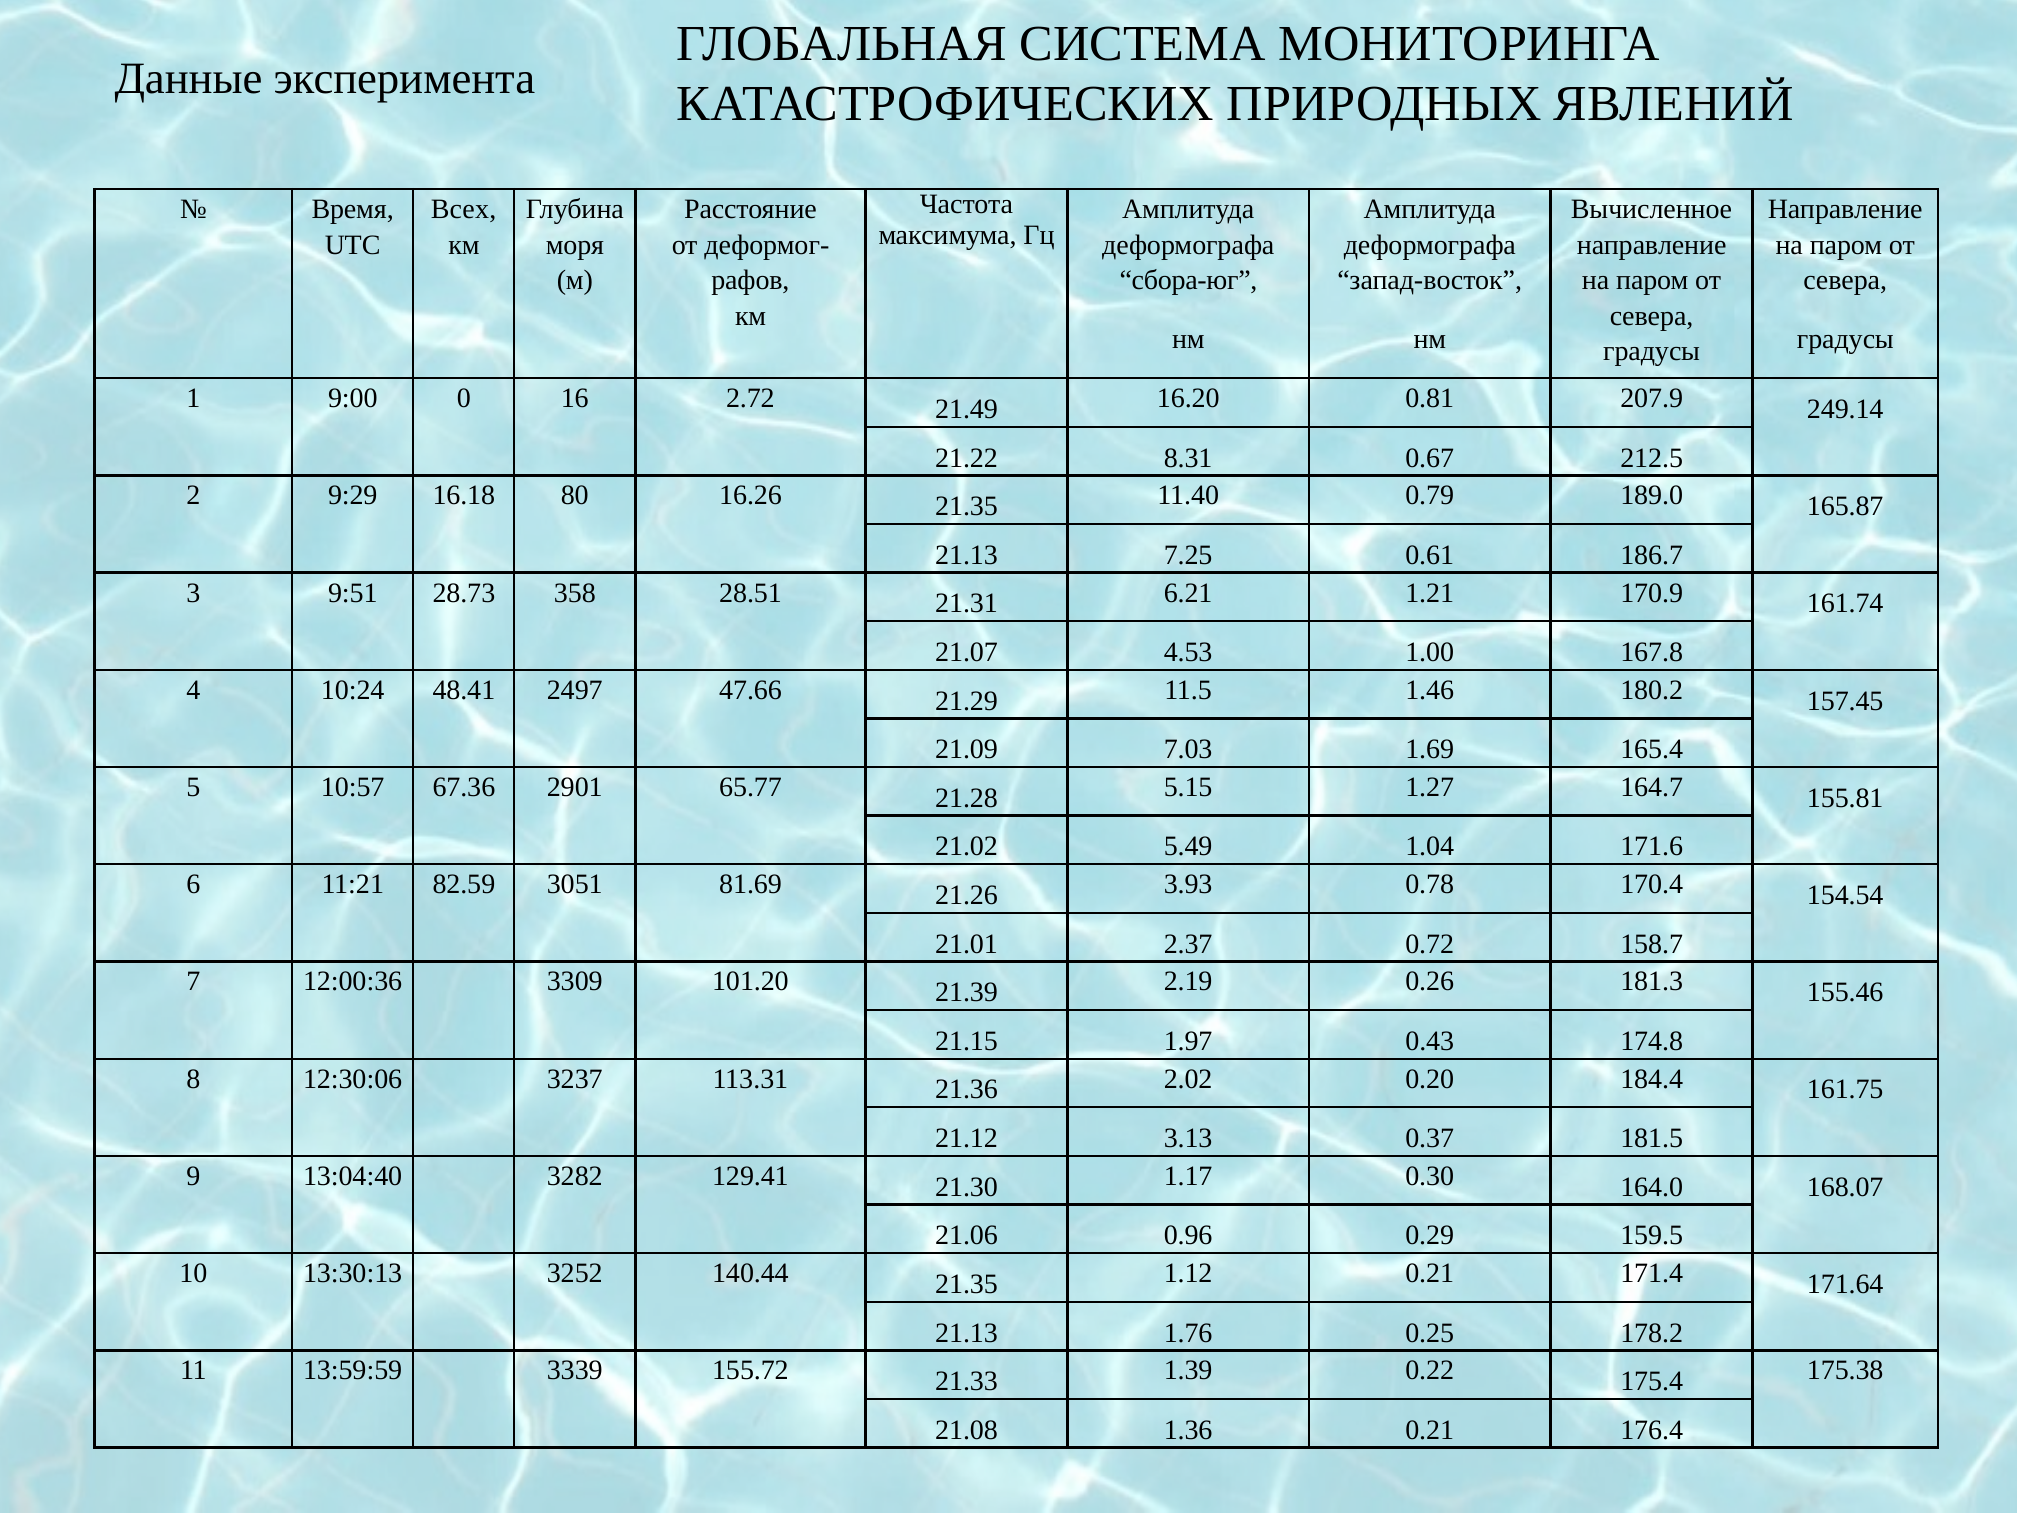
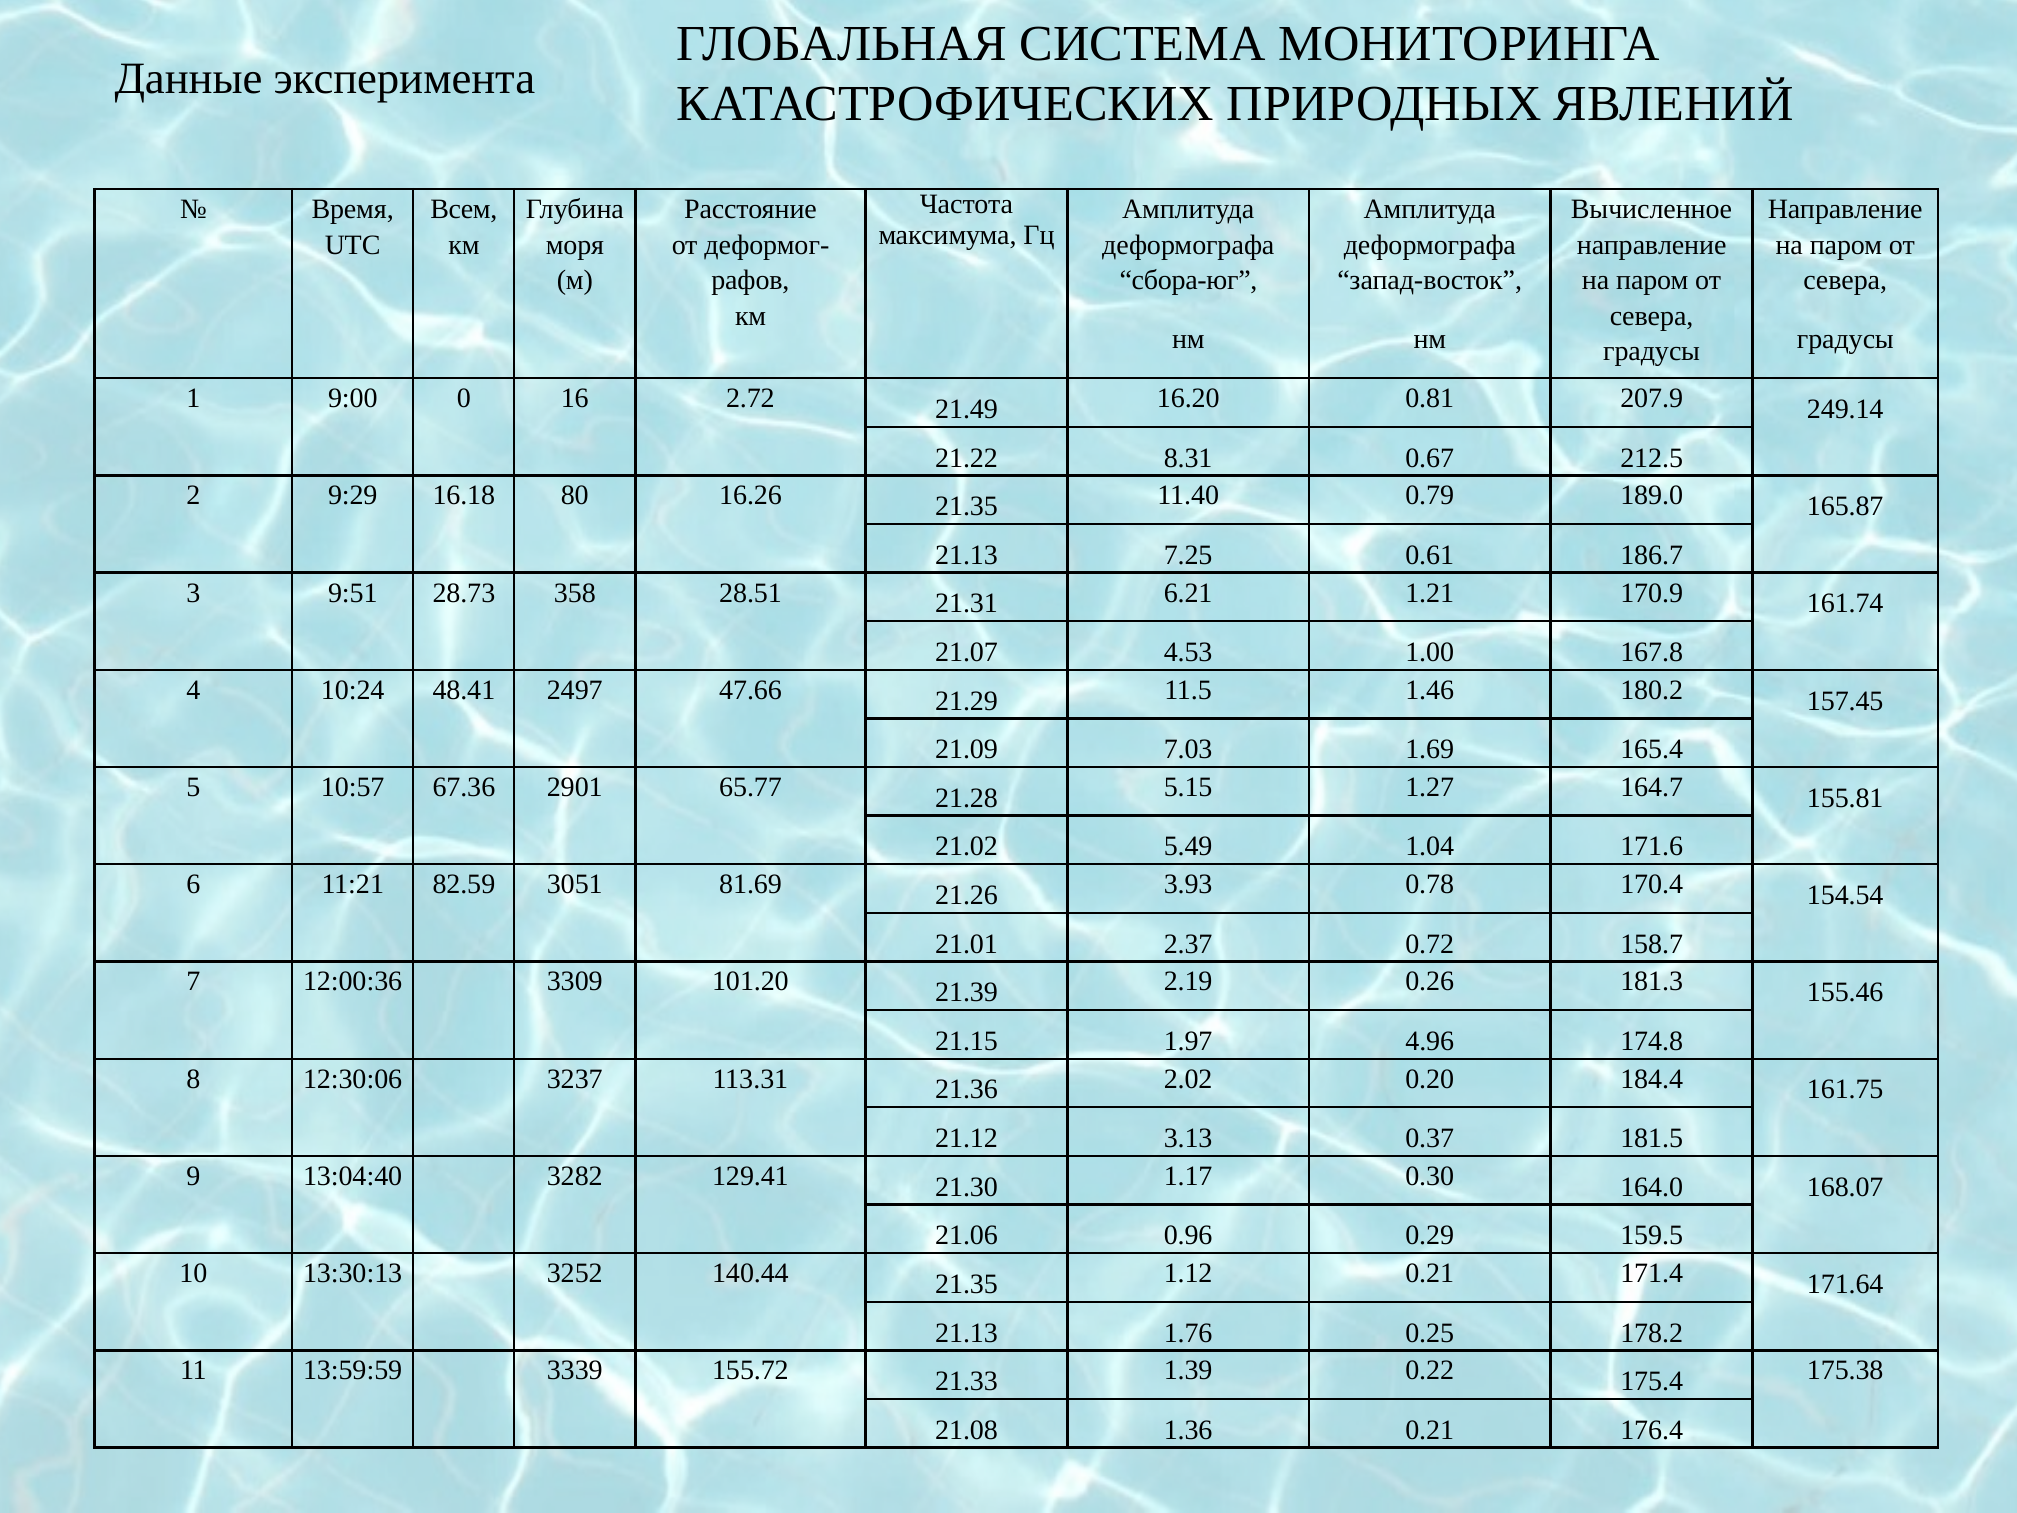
Всех: Всех -> Всем (464, 209)
0.43: 0.43 -> 4.96 (1430, 1041)
